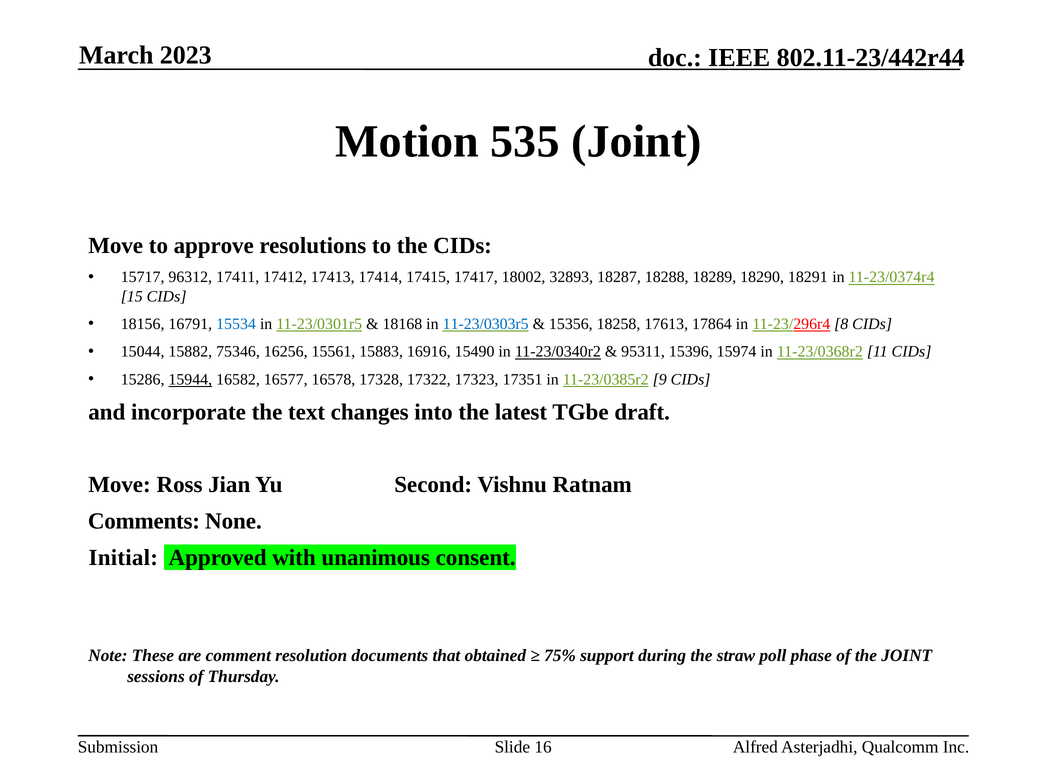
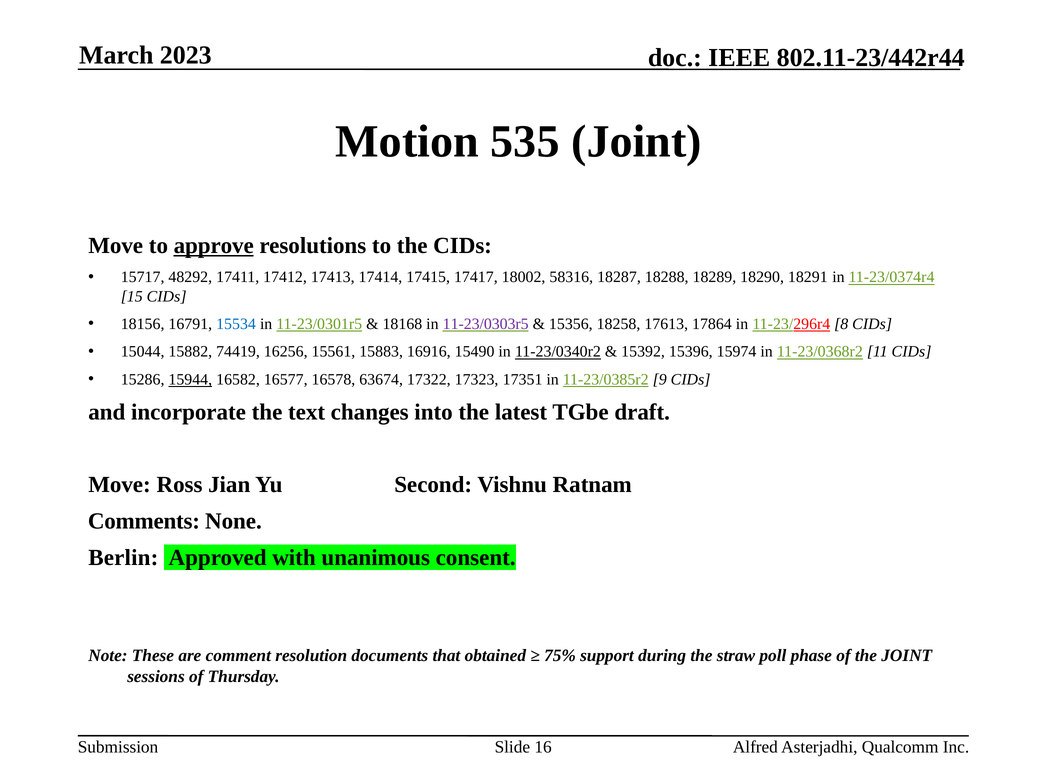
approve underline: none -> present (214, 246)
96312: 96312 -> 48292 (190, 277)
32893: 32893 -> 58316 (571, 277)
11-23/0303r5 colour: blue -> purple (486, 324)
75346: 75346 -> 74419 (238, 352)
95311: 95311 -> 15392 (643, 352)
17328: 17328 -> 63674 (381, 379)
Initial: Initial -> Berlin (123, 557)
